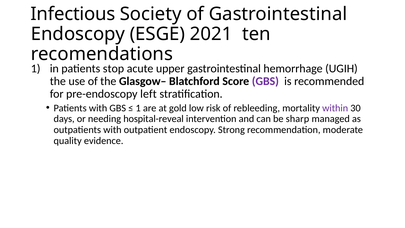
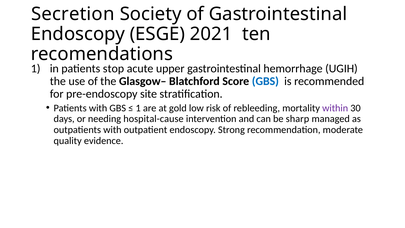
Infectious: Infectious -> Secretion (73, 14)
GBS colour: purple -> blue (265, 81)
left: left -> site (149, 94)
hospital-reveal: hospital-reveal -> hospital-cause (153, 119)
